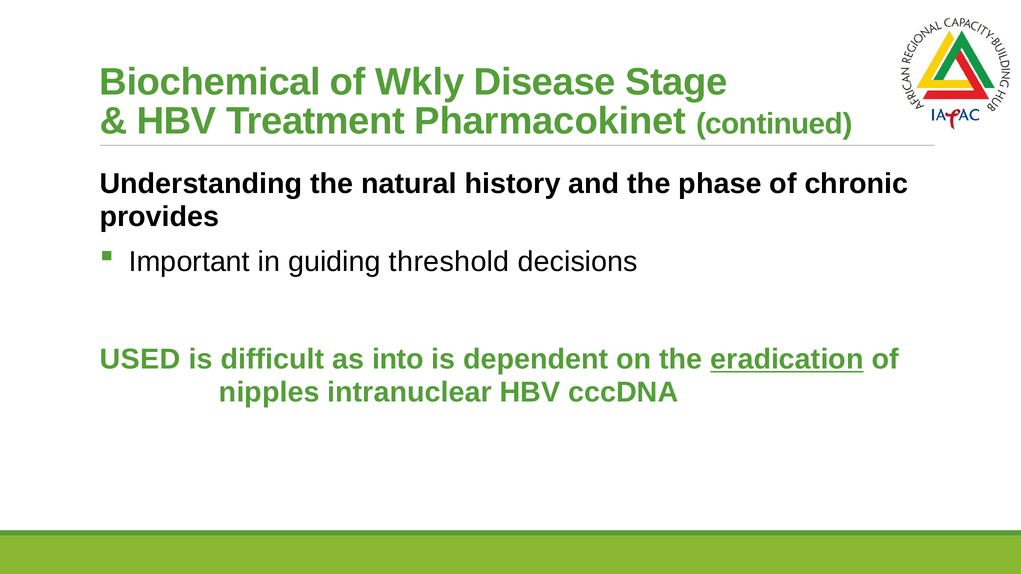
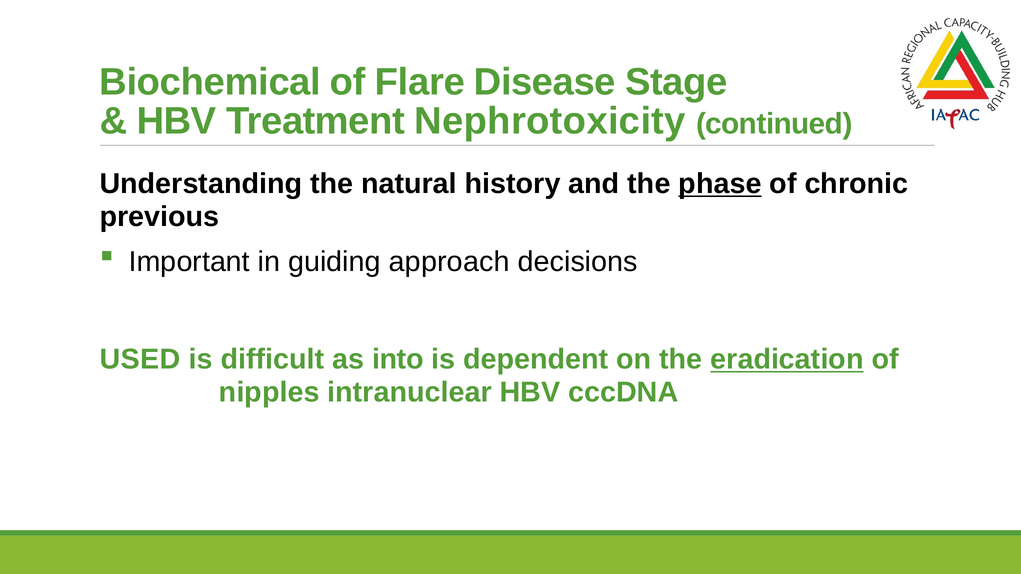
Wkly: Wkly -> Flare (420, 82)
Pharmacokinet: Pharmacokinet -> Nephrotoxicity (550, 121)
phase underline: none -> present (720, 184)
provides: provides -> previous (159, 217)
threshold: threshold -> approach (449, 262)
